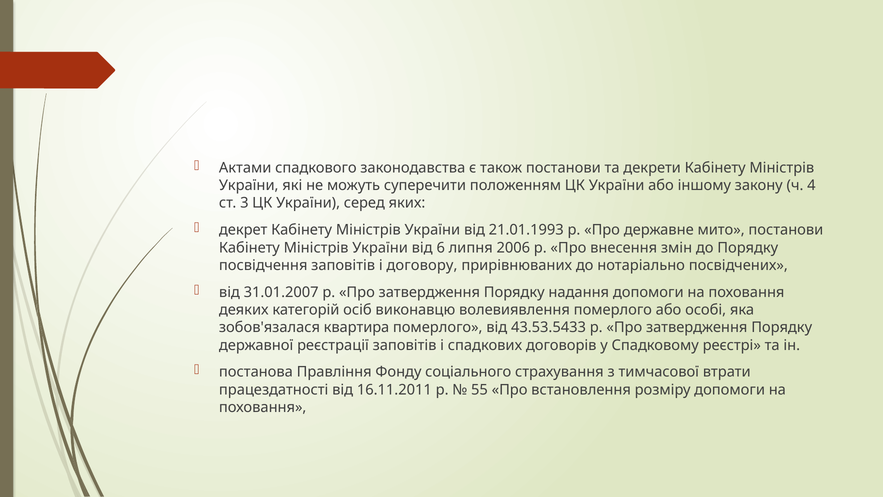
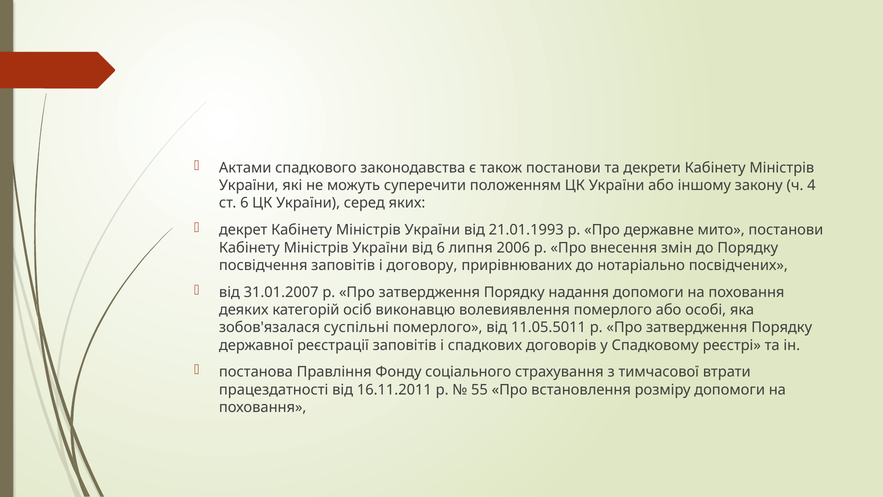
ст 3: 3 -> 6 (244, 203)
квартира: квартира -> суспільні (356, 327)
43.53.5433: 43.53.5433 -> 11.05.5011 (549, 327)
